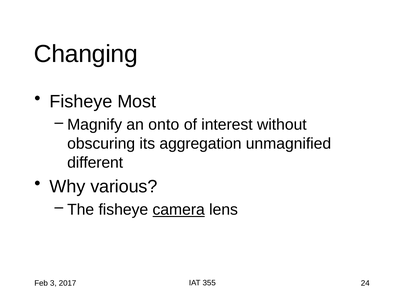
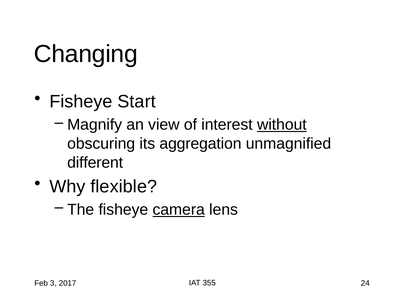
Most: Most -> Start (137, 102)
onto: onto -> view (164, 125)
without underline: none -> present (282, 125)
various: various -> flexible (124, 186)
